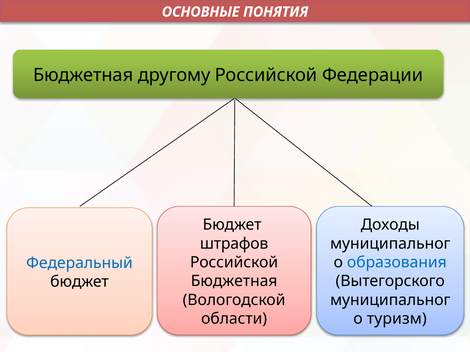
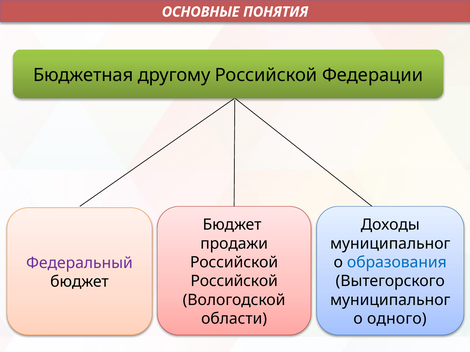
штрафов: штрафов -> продажи (234, 244)
Федеральный colour: blue -> purple (79, 263)
Бюджетная: Бюджетная -> Российской (234, 282)
туризм: туризм -> одного (397, 319)
